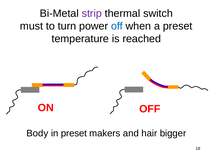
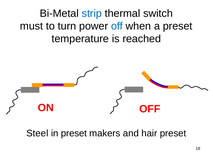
strip colour: purple -> blue (92, 13)
Body: Body -> Steel (37, 134)
hair bigger: bigger -> preset (173, 134)
